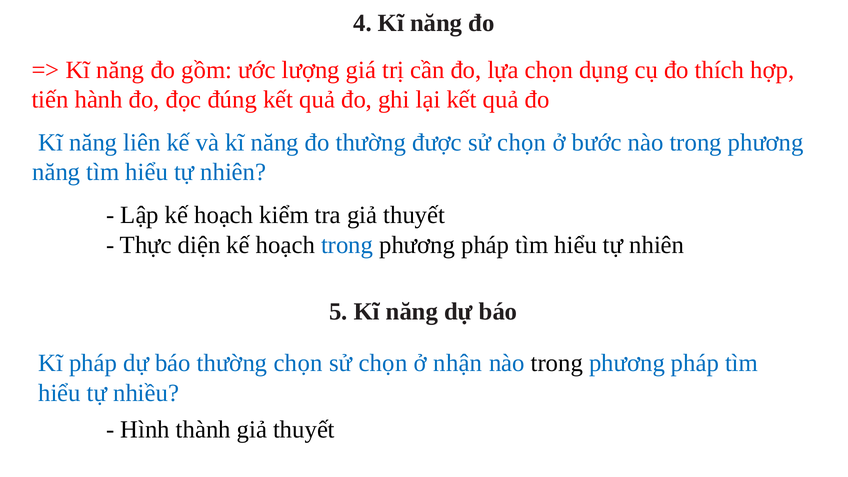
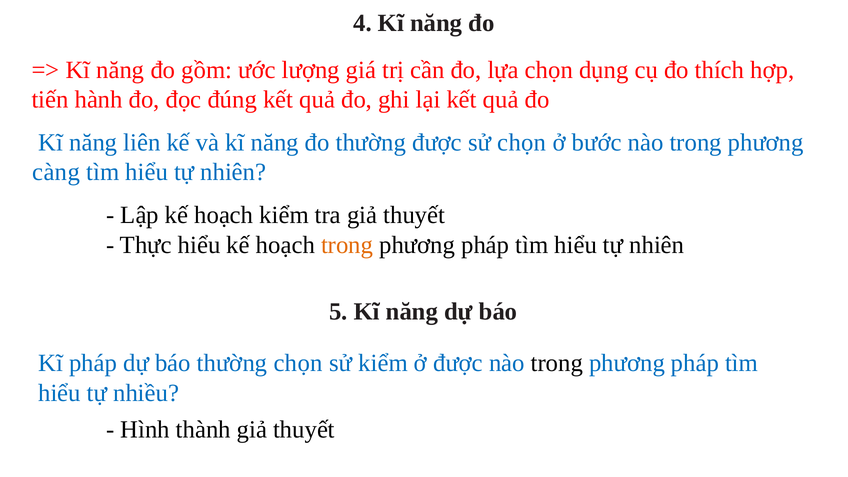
năng: năng -> càng (56, 172)
Thực diện: diện -> hiểu (199, 245)
trong colour: blue -> orange (347, 245)
chọn: chọn -> kiểm (383, 363)
ở nhận: nhận -> được (458, 363)
